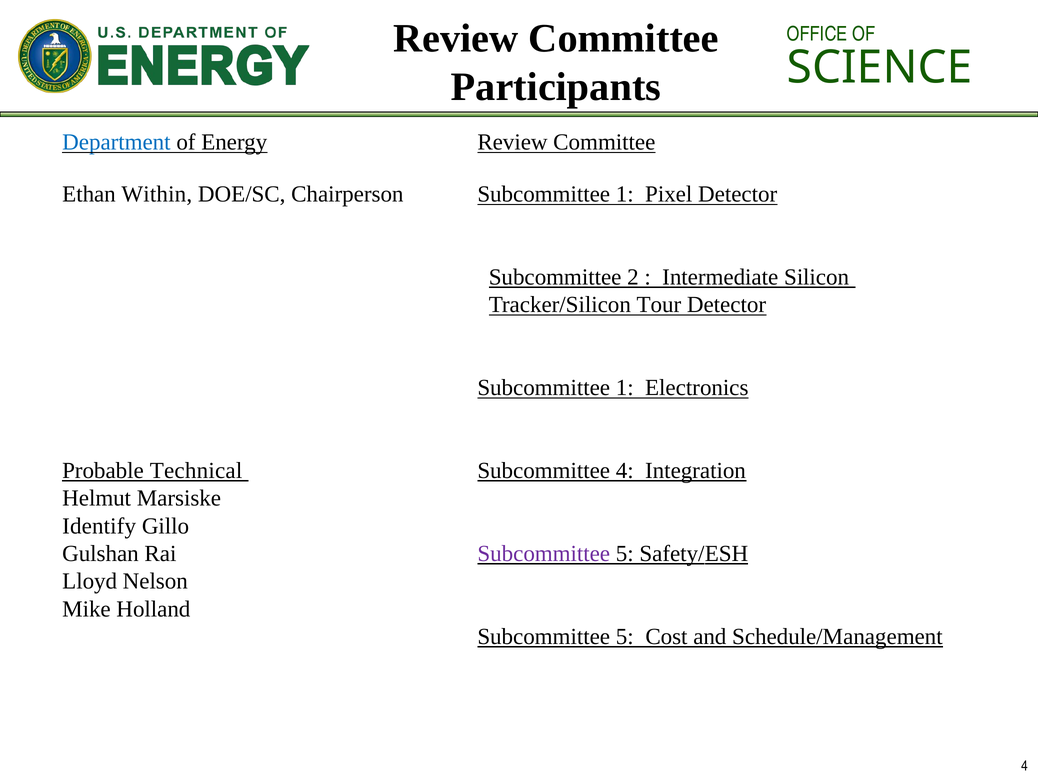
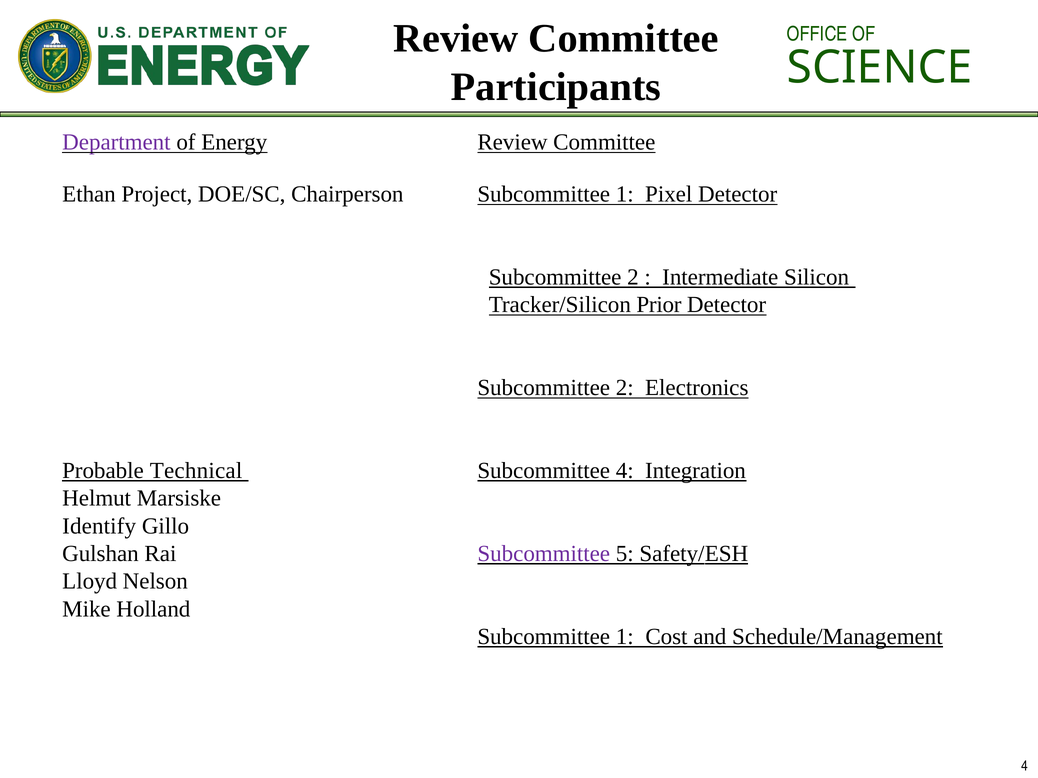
Department colour: blue -> purple (116, 142)
Within: Within -> Project (157, 194)
Tour: Tour -> Prior (659, 305)
1: 1 -> 2 (625, 388)
5: 5 -> 1 (625, 637)
